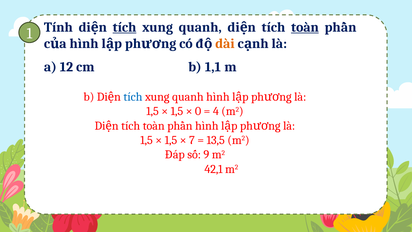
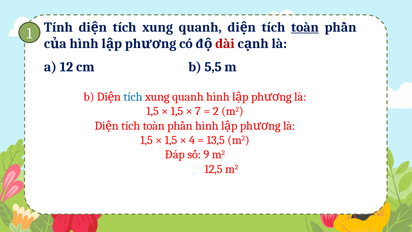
tích underline: present -> none (125, 27)
dài colour: orange -> red (225, 44)
1,1: 1,1 -> 5,5 (213, 67)
0: 0 -> 7 (198, 111)
4: 4 -> 2 (216, 111)
7: 7 -> 4 (192, 140)
42,1: 42,1 -> 12,5 (213, 169)
